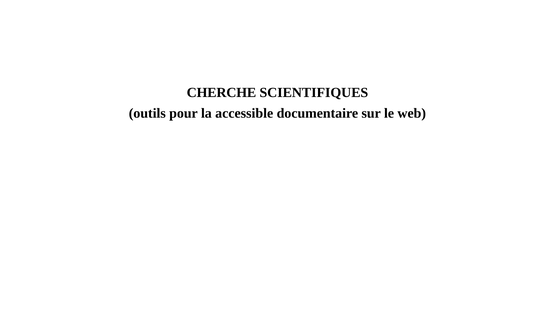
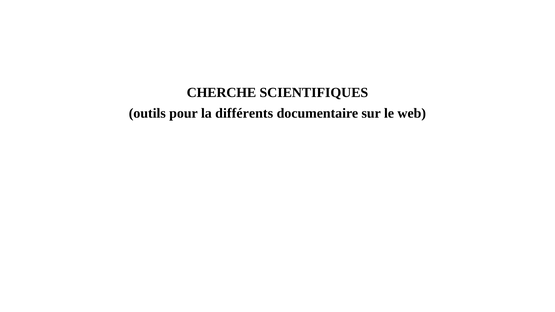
accessible: accessible -> différents (244, 113)
